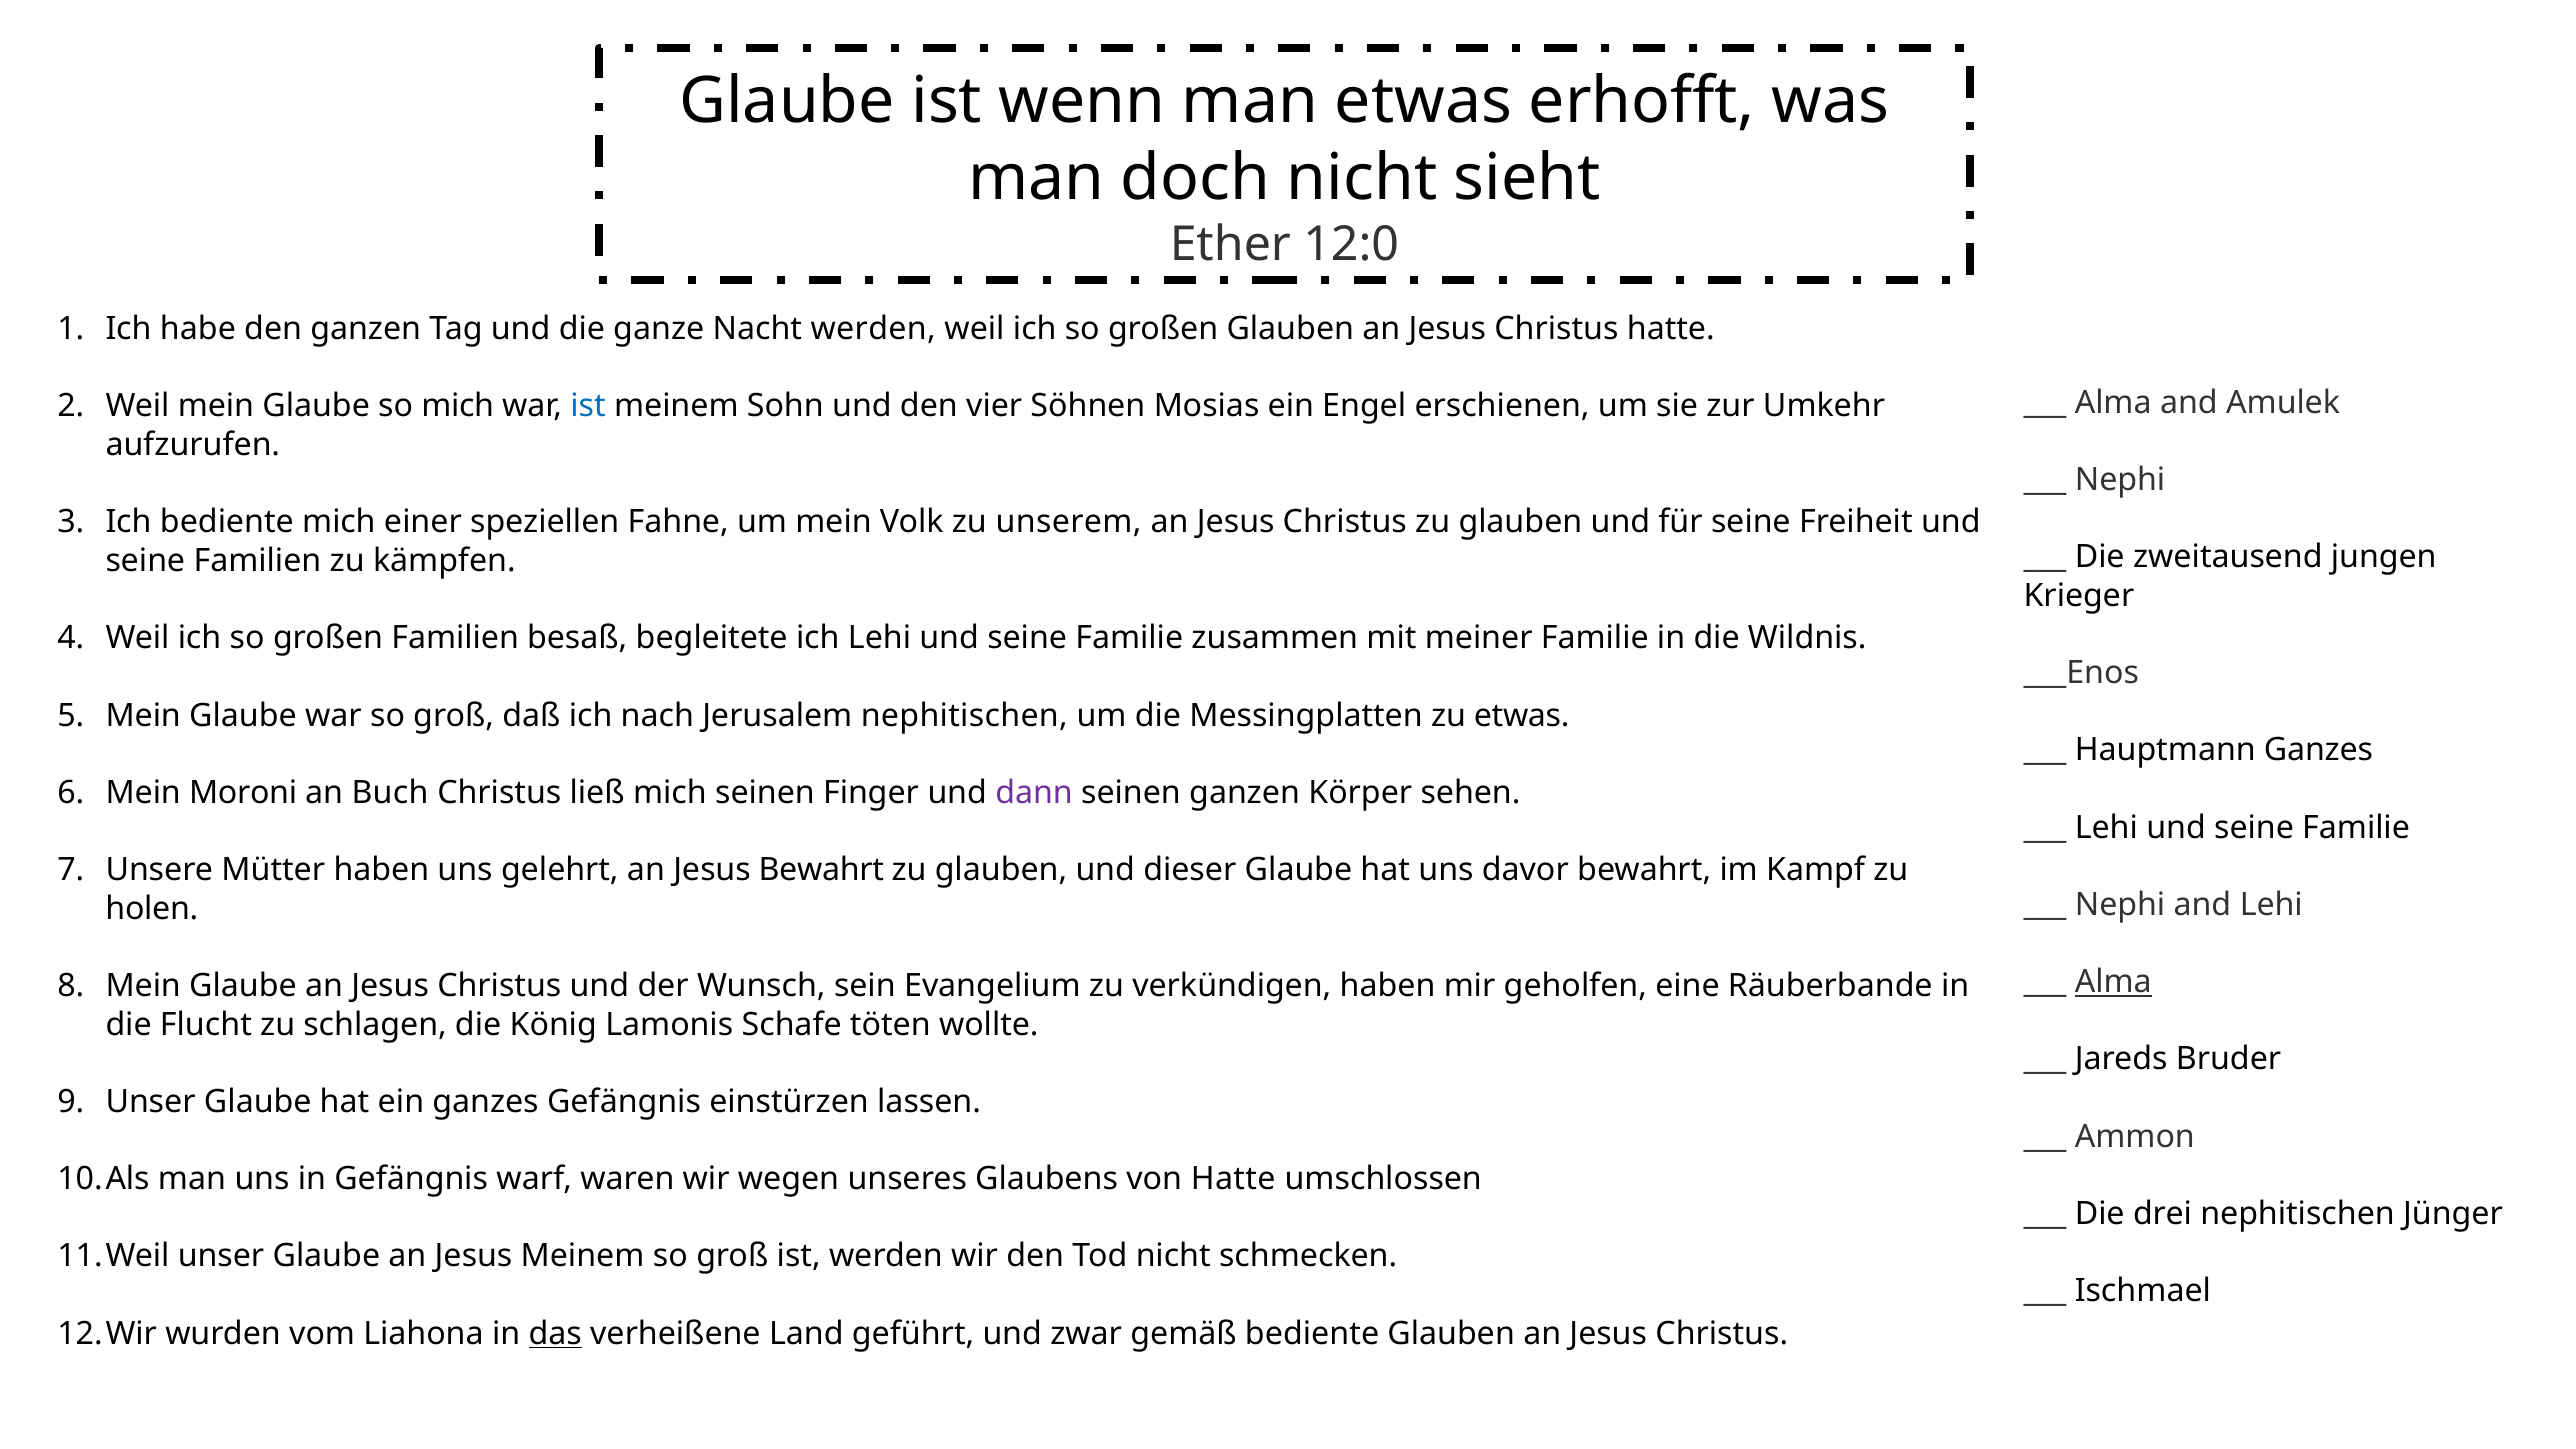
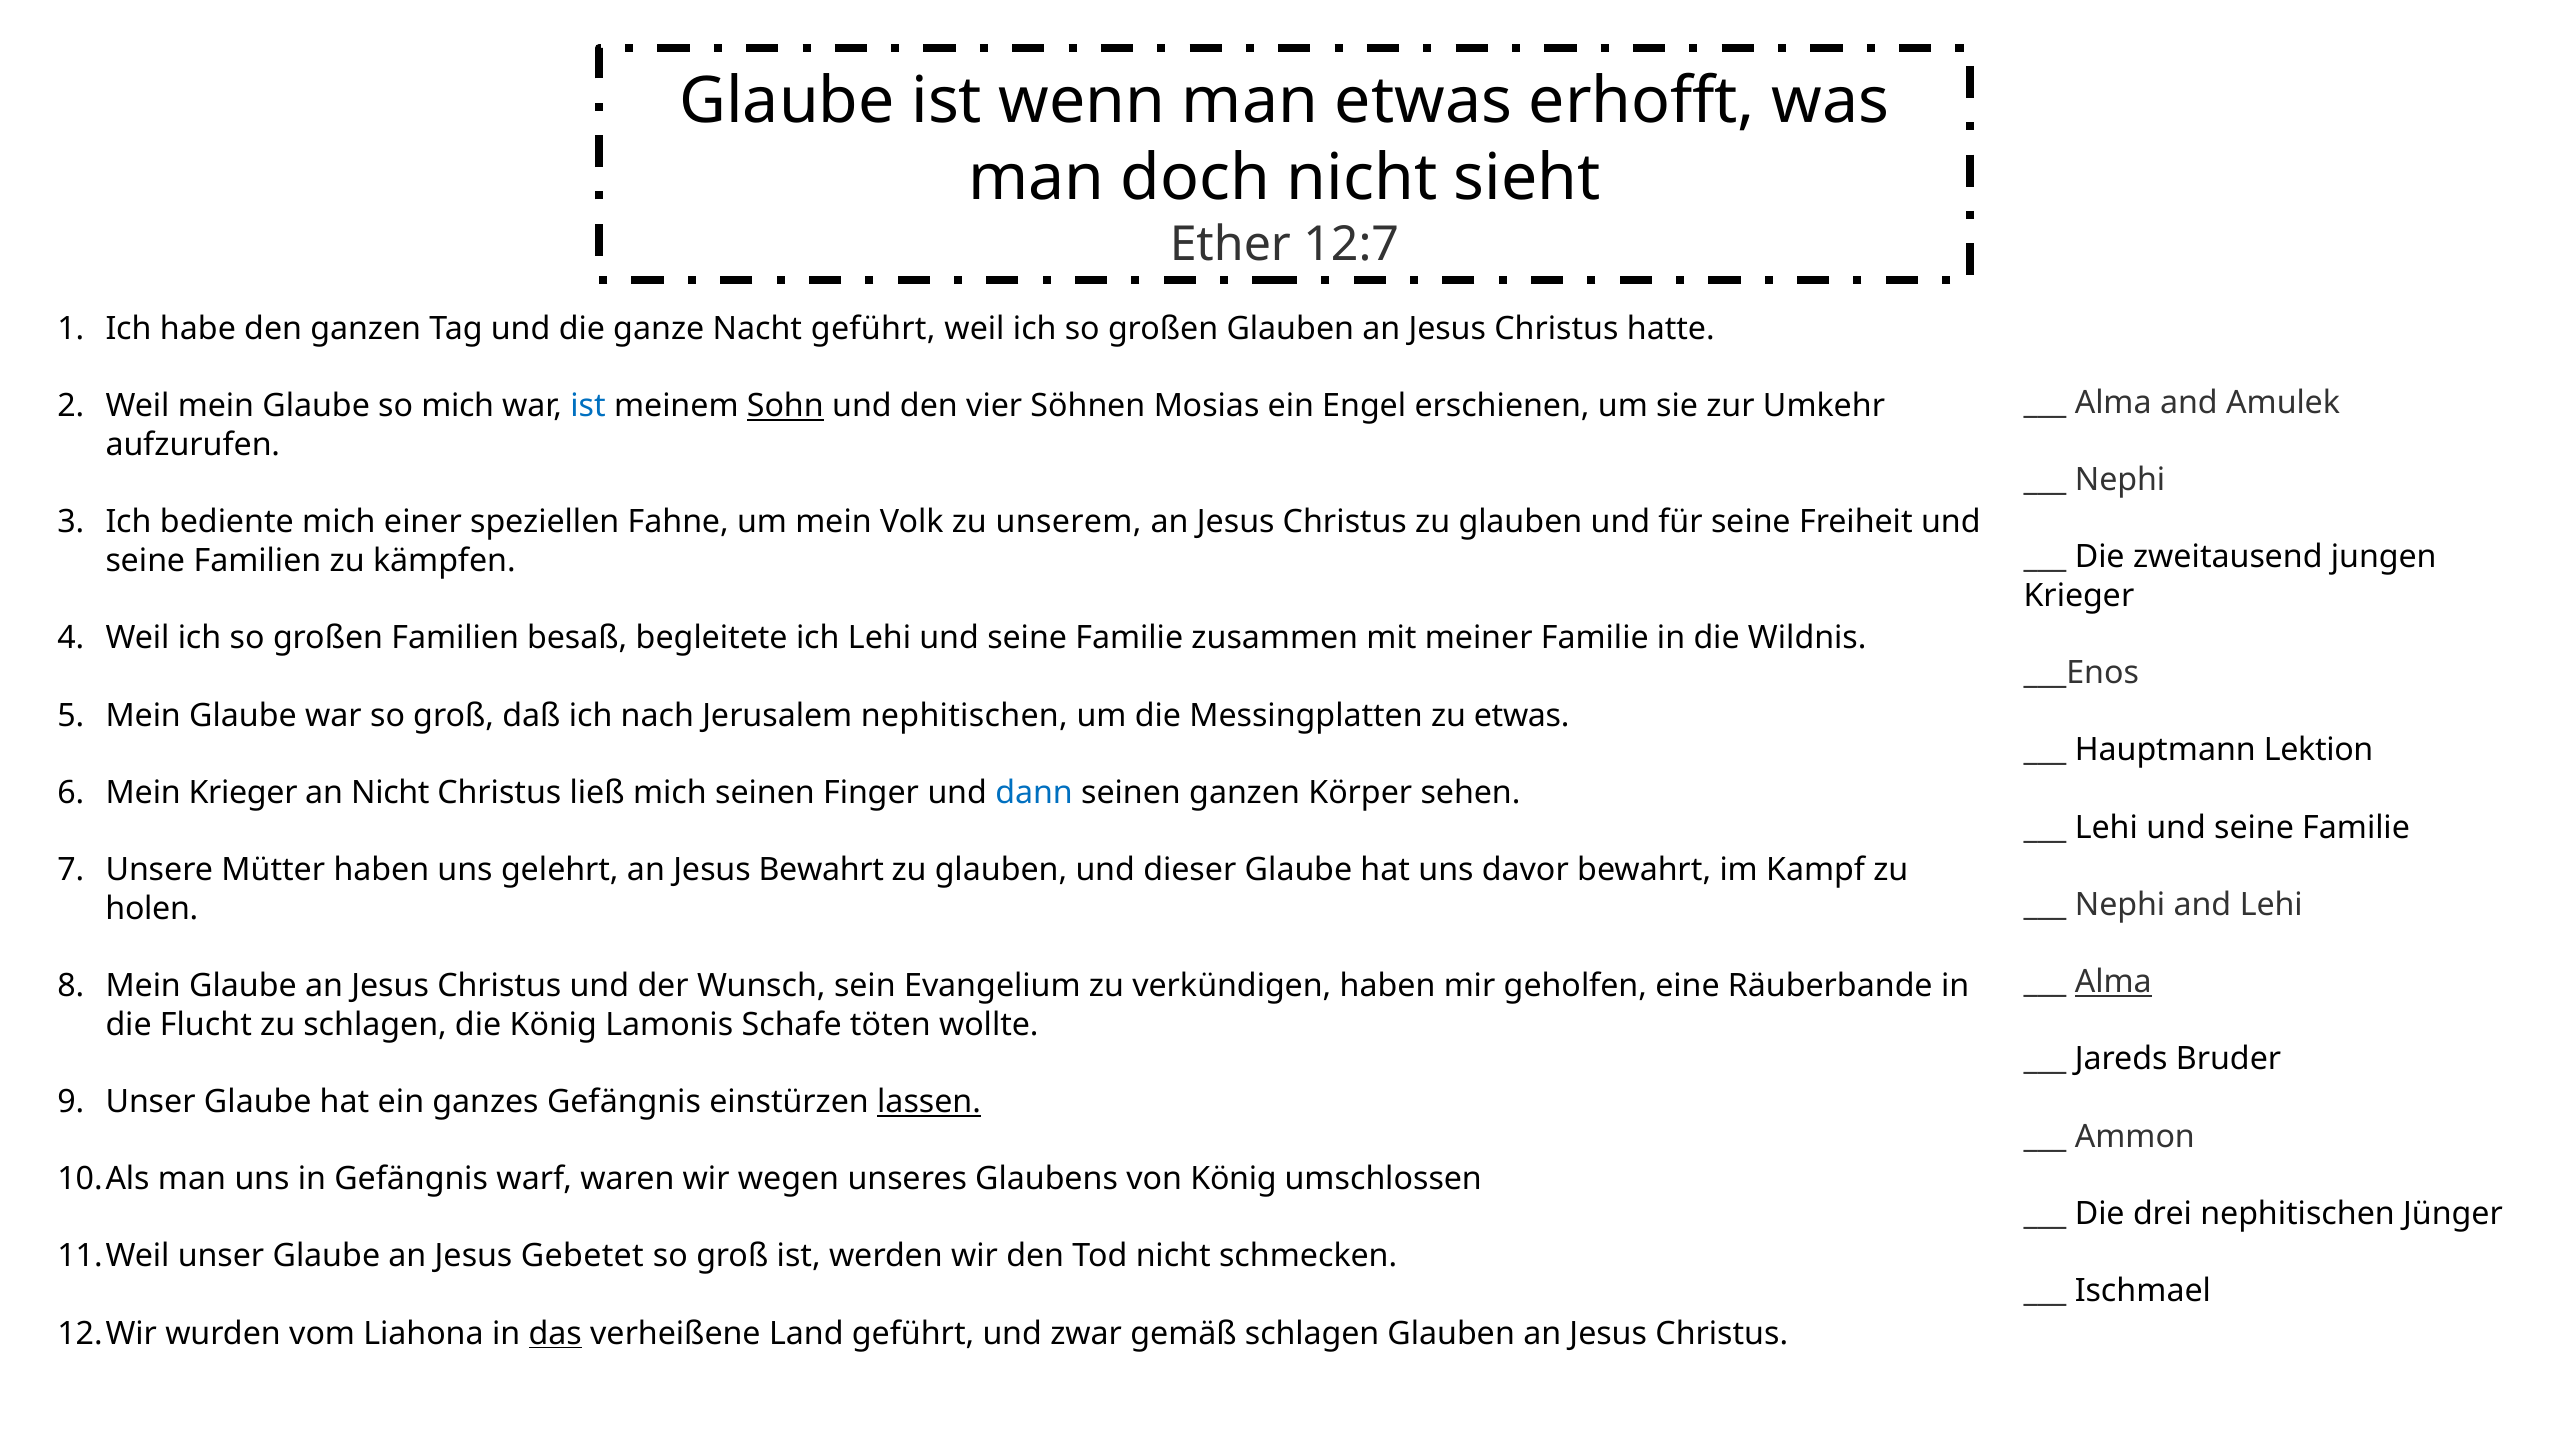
12:0: 12:0 -> 12:7 (1351, 245)
Nacht werden: werden -> geführt (873, 329)
Sohn underline: none -> present (785, 406)
Hauptmann Ganzes: Ganzes -> Lektion (2319, 750)
Mein Moroni: Moroni -> Krieger (243, 793)
an Buch: Buch -> Nicht (390, 793)
dann colour: purple -> blue (1034, 793)
lassen underline: none -> present (929, 1102)
von Hatte: Hatte -> König (1234, 1179)
Jesus Meinem: Meinem -> Gebetet (582, 1256)
gemäß bediente: bediente -> schlagen (1312, 1334)
